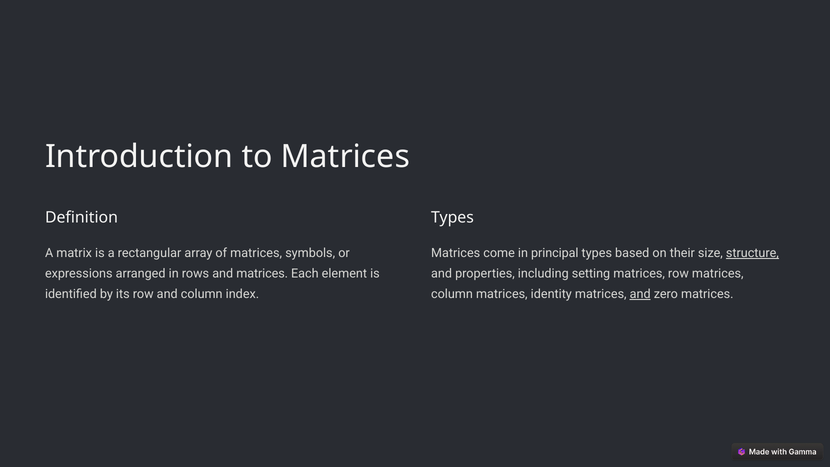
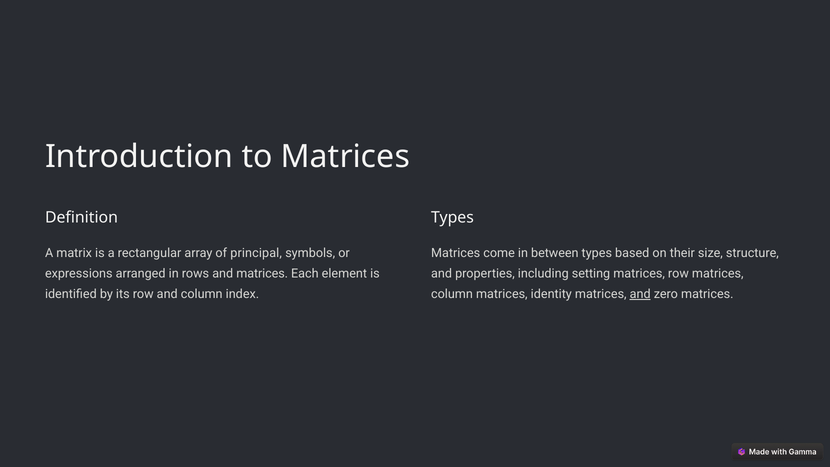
of matrices: matrices -> principal (256, 253)
principal: principal -> between (555, 253)
structure underline: present -> none (752, 253)
